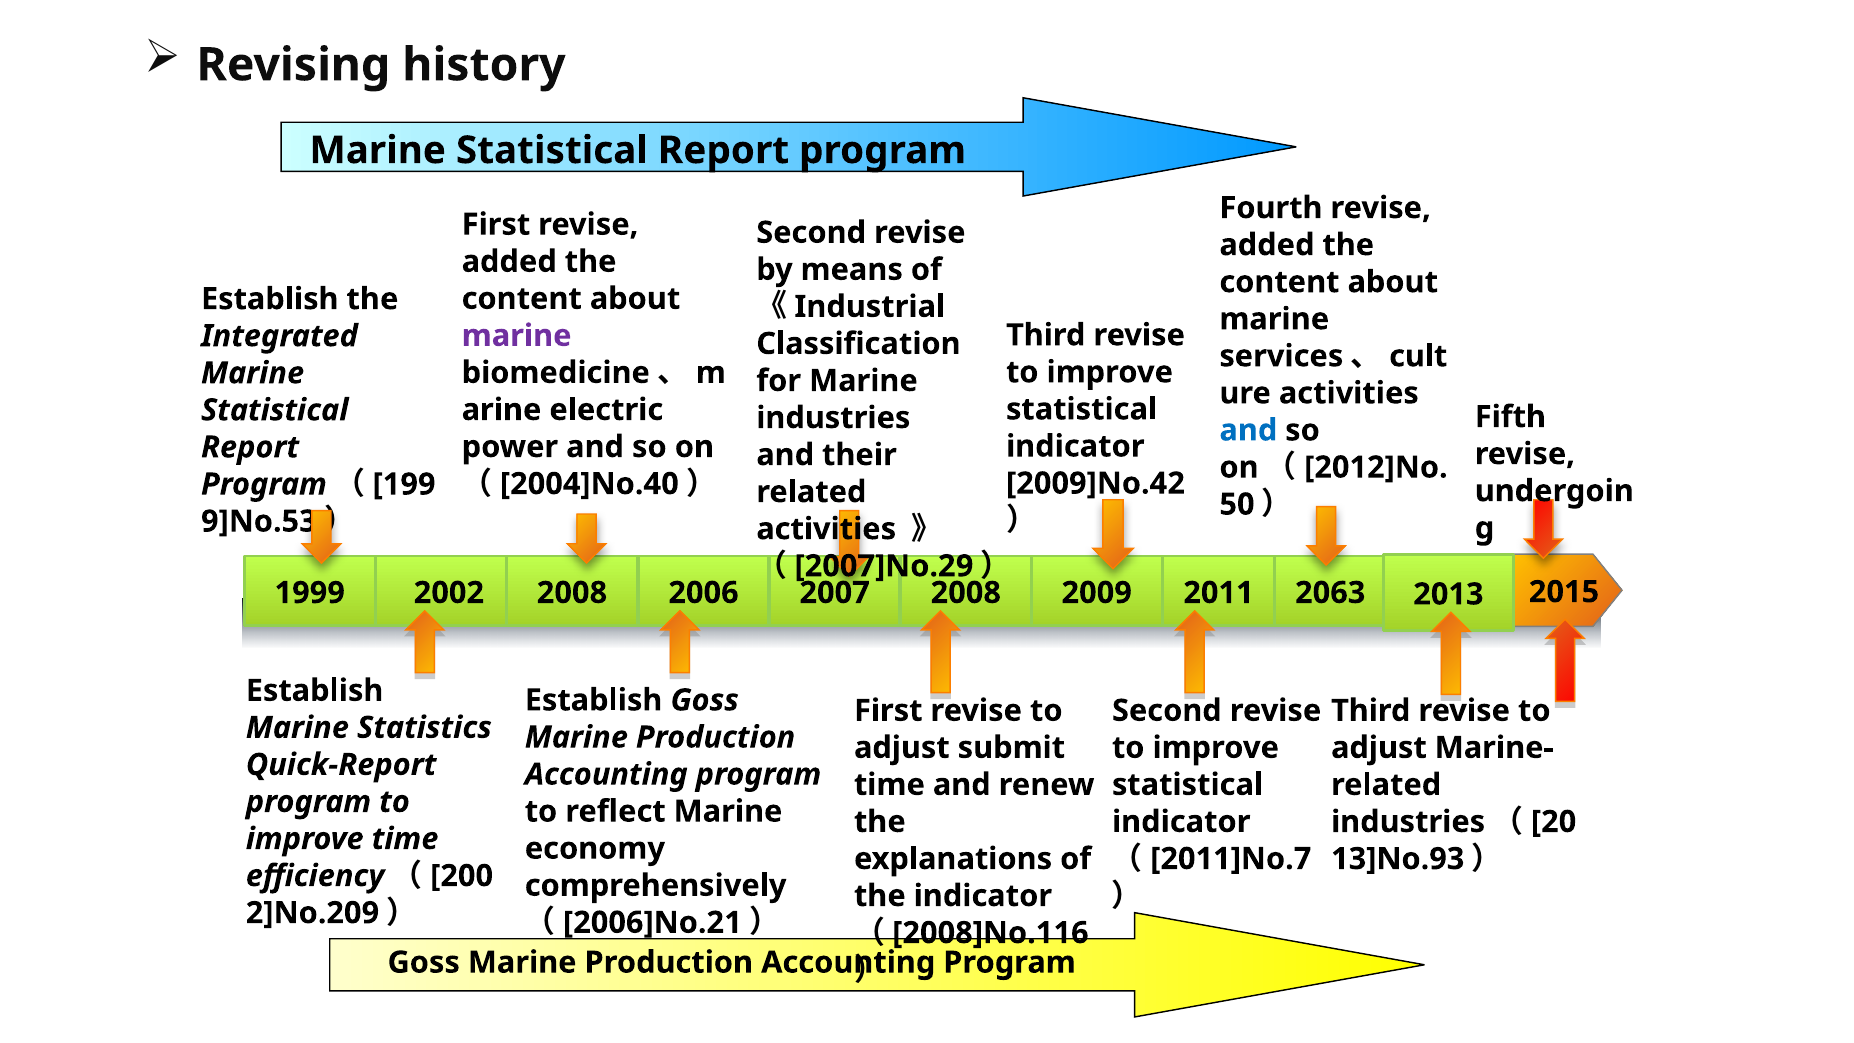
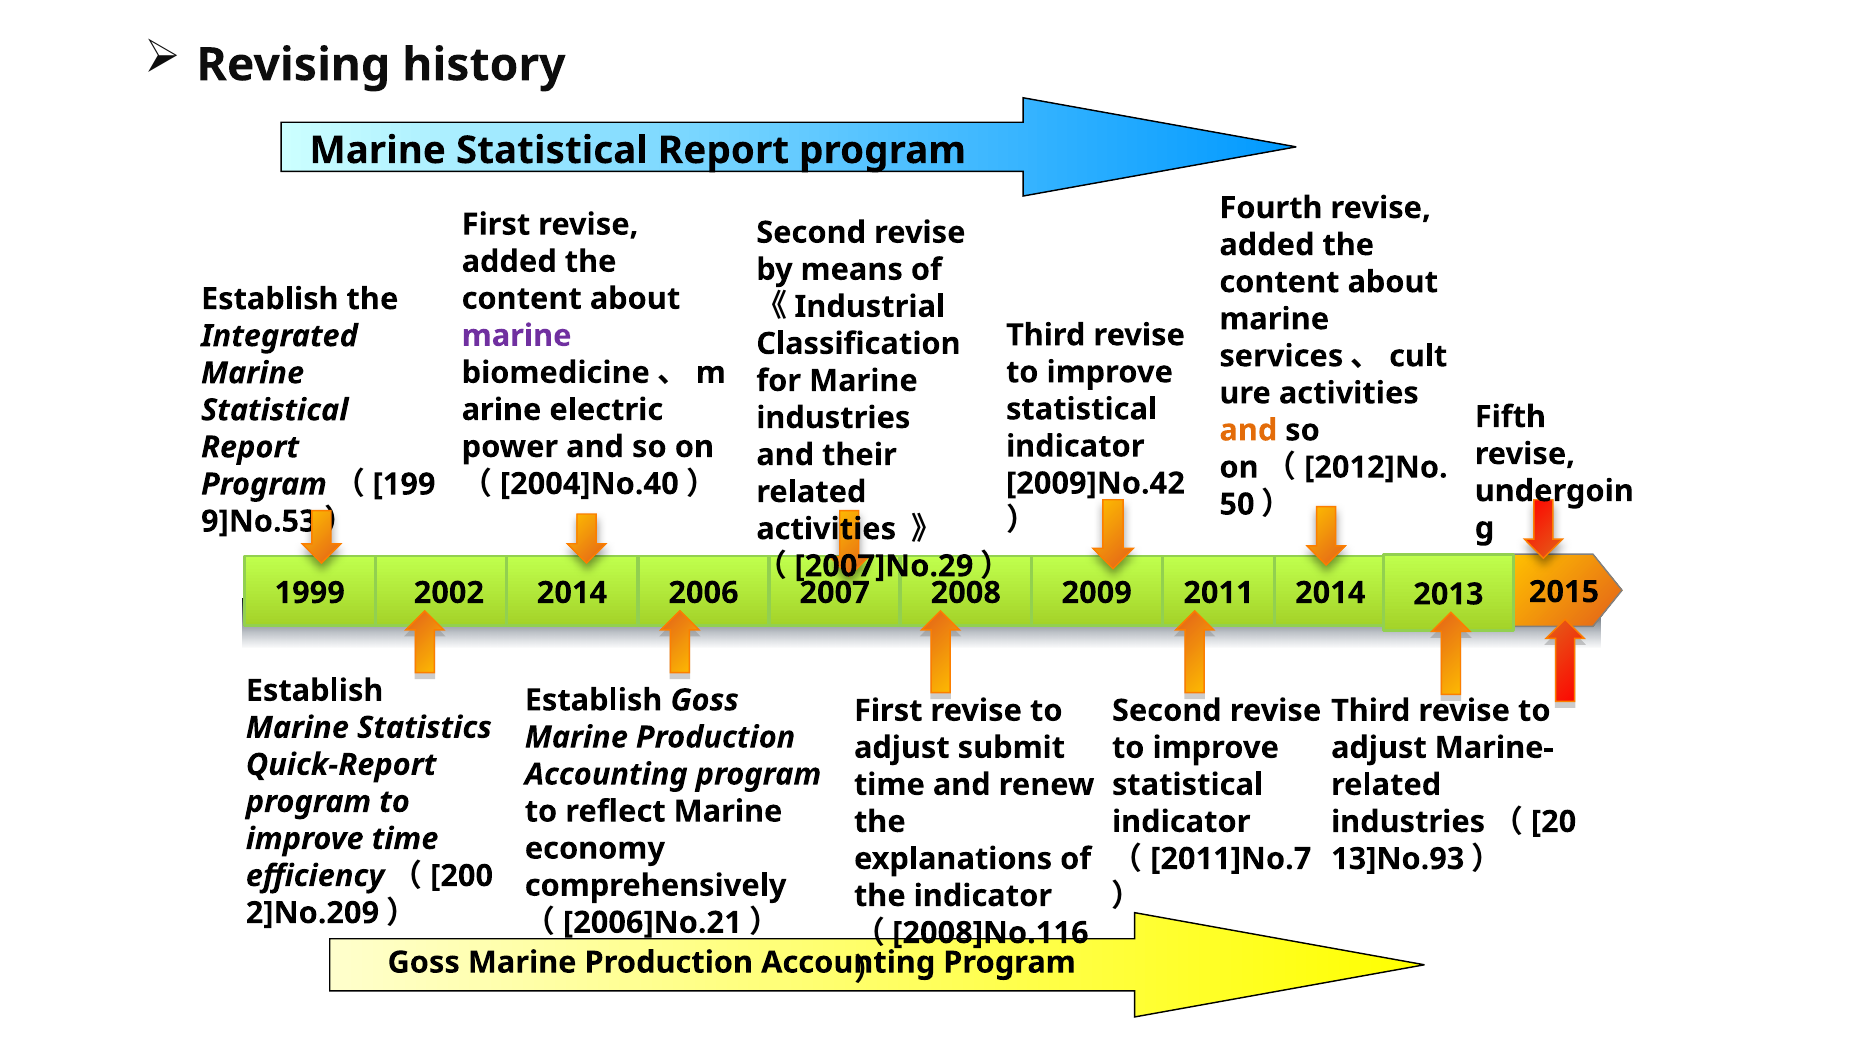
and colour: blue -> orange (1248, 430)
2008: 2008 -> 2014 (572, 593)
2063: 2063 -> 2014 (1330, 593)
